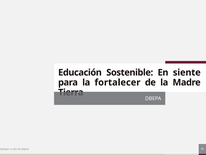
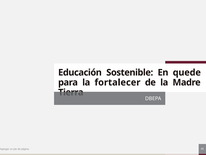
siente: siente -> quede (187, 72)
